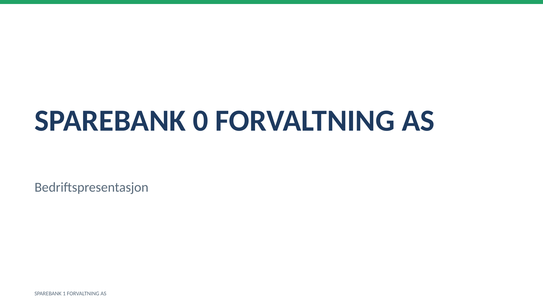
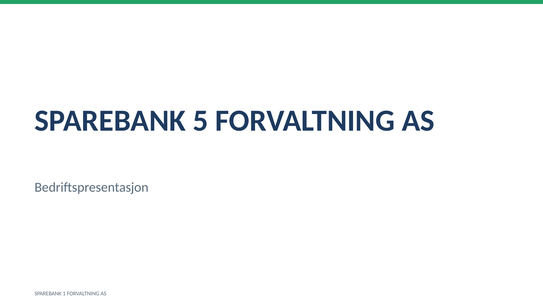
0: 0 -> 5 (200, 120)
